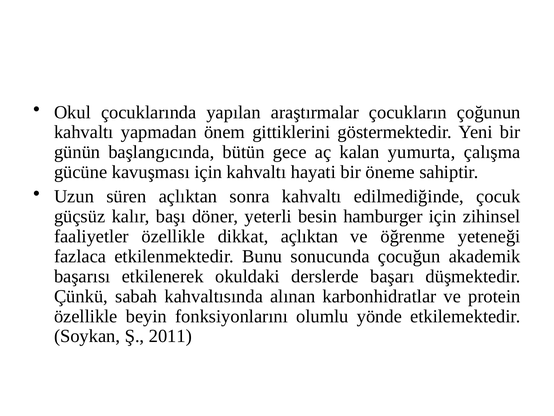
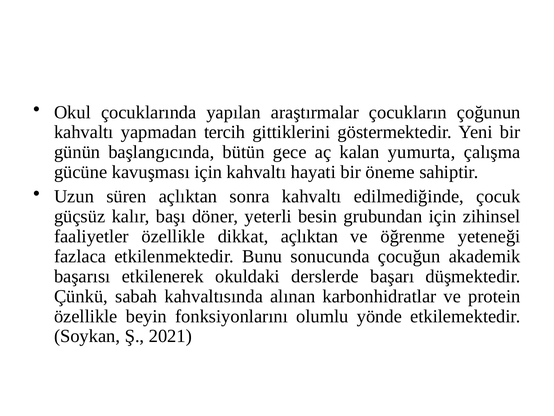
önem: önem -> tercih (225, 132)
hamburger: hamburger -> grubundan (383, 216)
2011: 2011 -> 2021 (170, 336)
